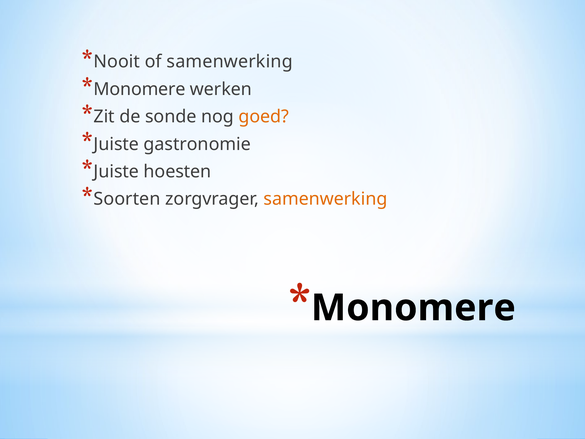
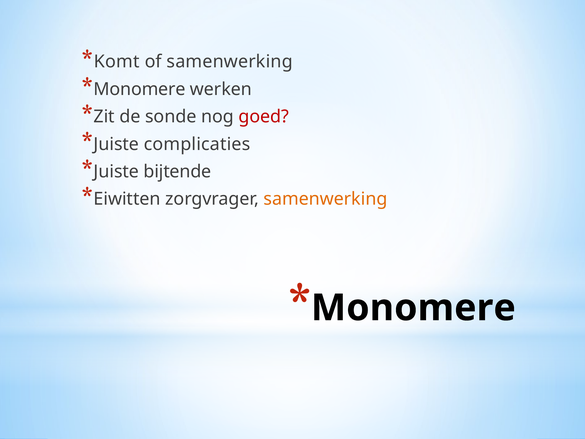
Nooit: Nooit -> Komt (117, 62)
goed colour: orange -> red (264, 117)
gastronomie: gastronomie -> complicaties (197, 144)
hoesten: hoesten -> bijtende (177, 172)
Soorten: Soorten -> Eiwitten (127, 199)
